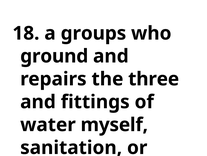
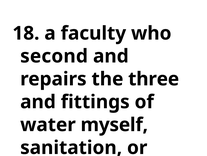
groups: groups -> faculty (93, 33)
ground: ground -> second (54, 56)
